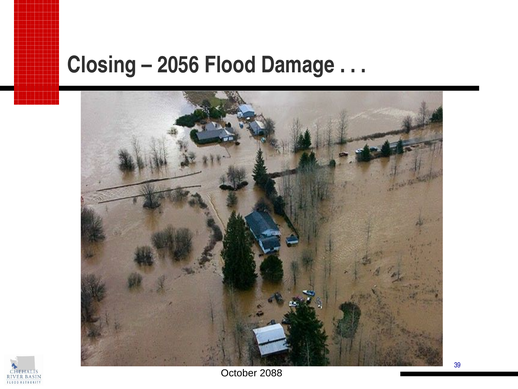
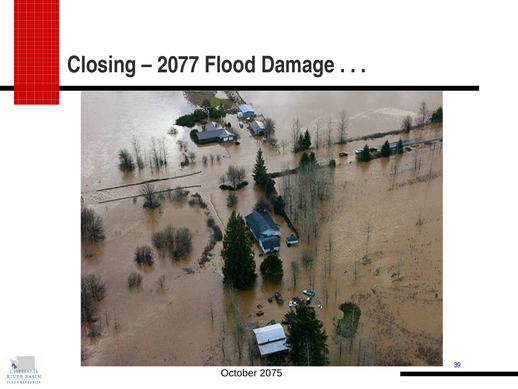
2056: 2056 -> 2077 (178, 65)
2088: 2088 -> 2075 (271, 373)
